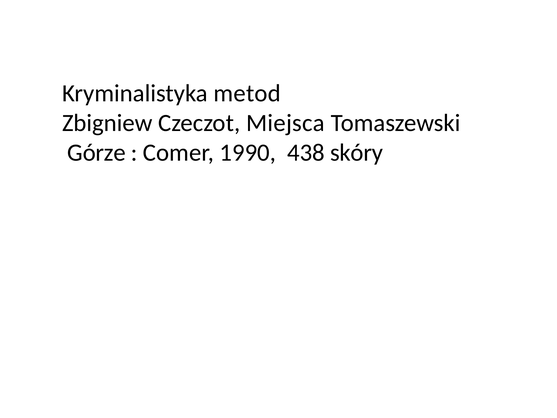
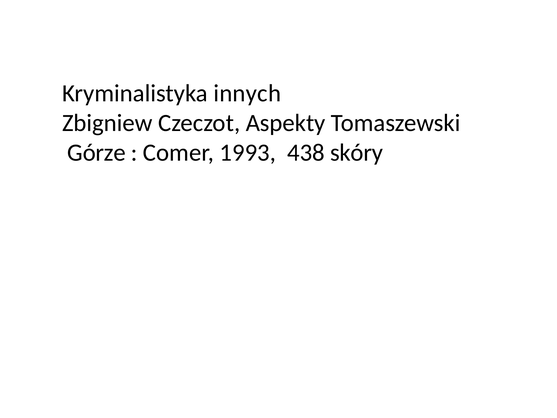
metod: metod -> innych (247, 93)
Miejsca: Miejsca -> Aspekty (286, 123)
1990: 1990 -> 1993 (248, 153)
